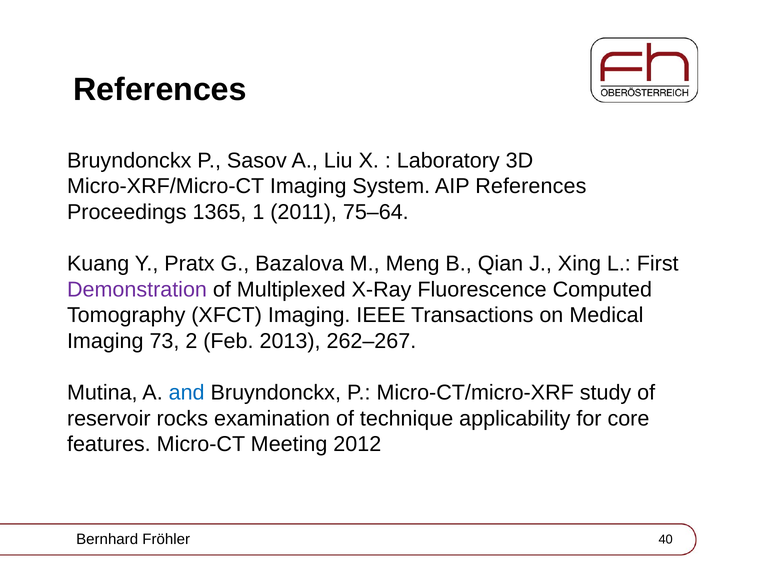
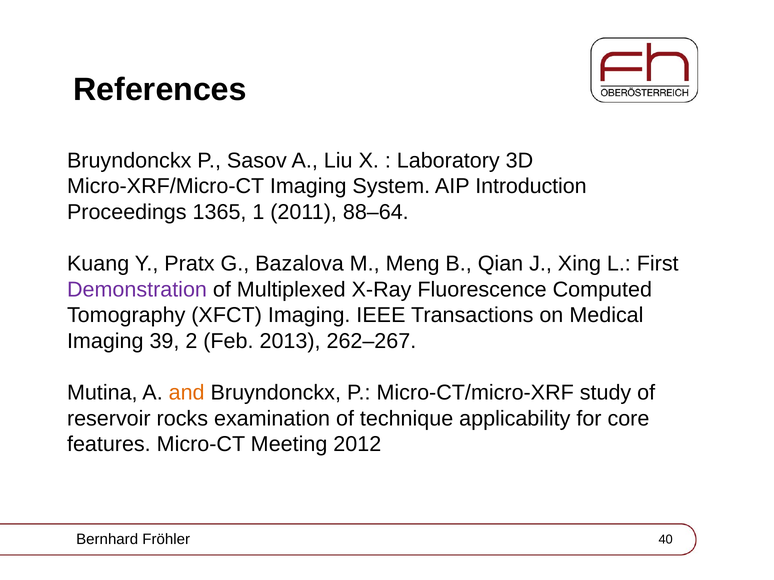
AIP References: References -> Introduction (531, 187)
75–64: 75–64 -> 88–64 (376, 212)
73: 73 -> 39 (164, 341)
and colour: blue -> orange (187, 393)
